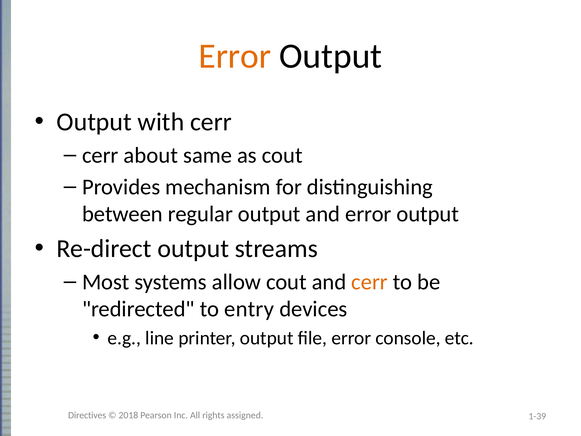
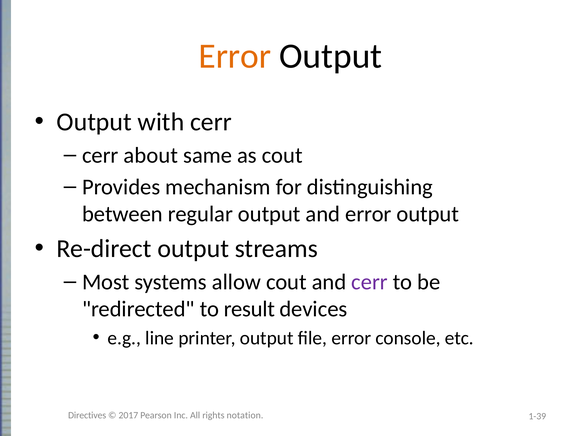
cerr colour: orange -> purple (370, 282)
entry: entry -> result (249, 309)
2018: 2018 -> 2017 (128, 415)
assigned: assigned -> notation (245, 415)
